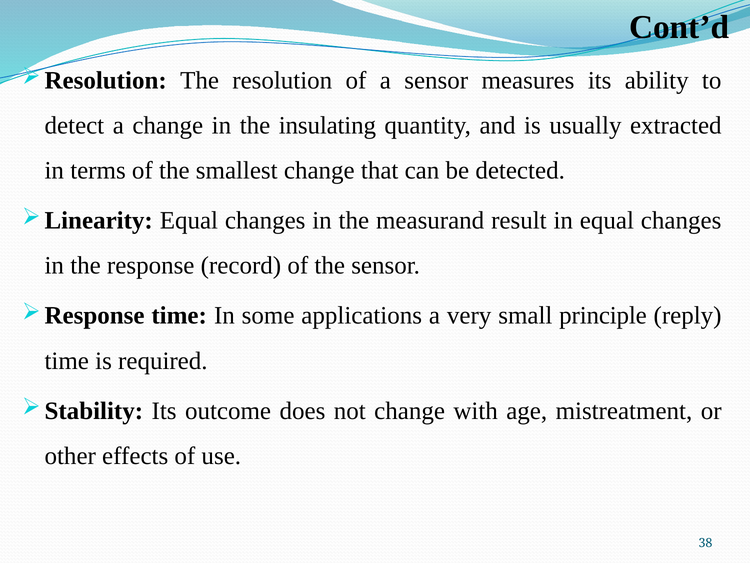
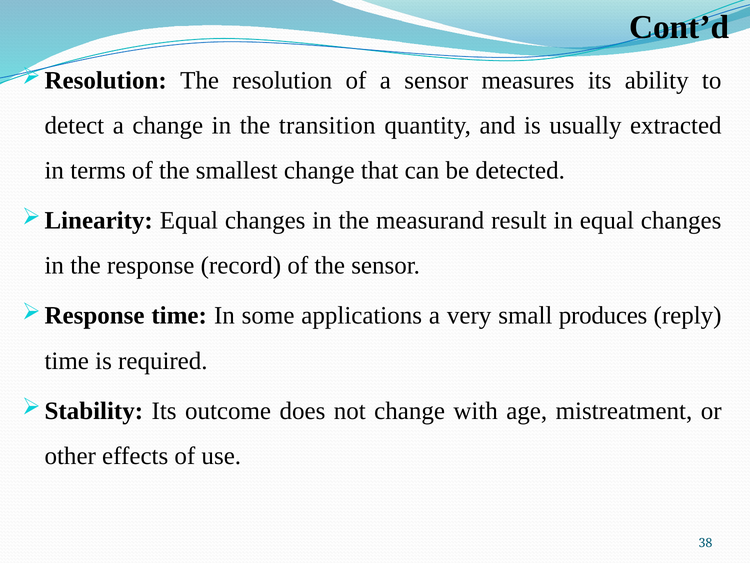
insulating: insulating -> transition (327, 125)
principle: principle -> produces (603, 315)
